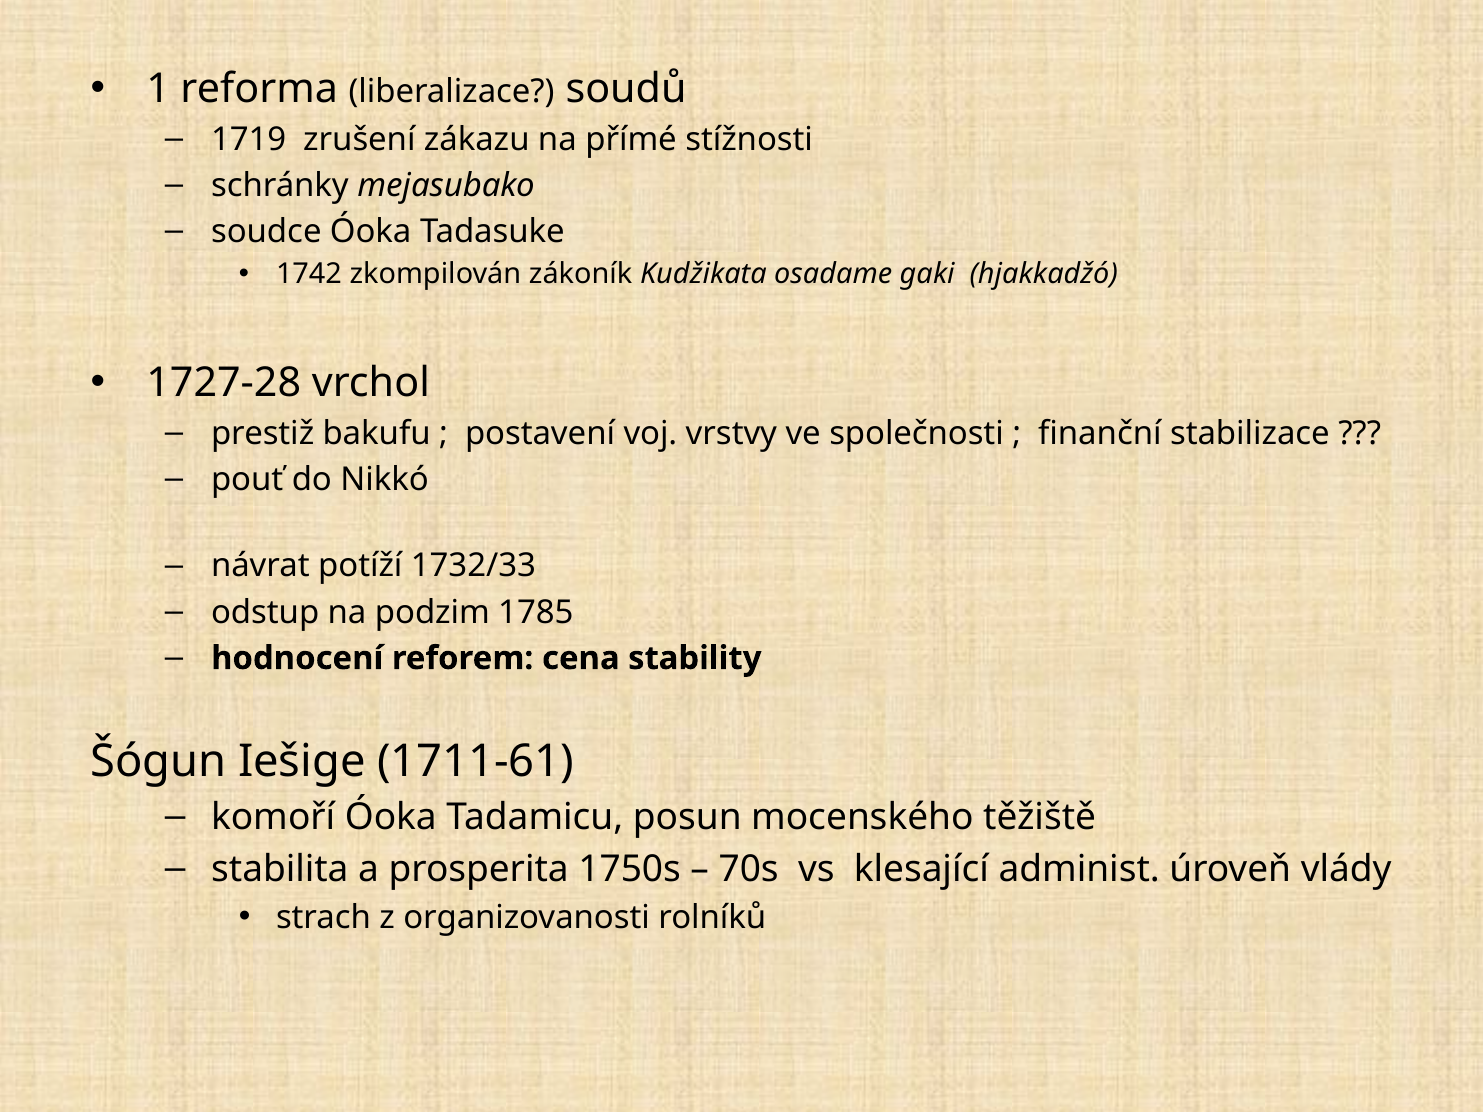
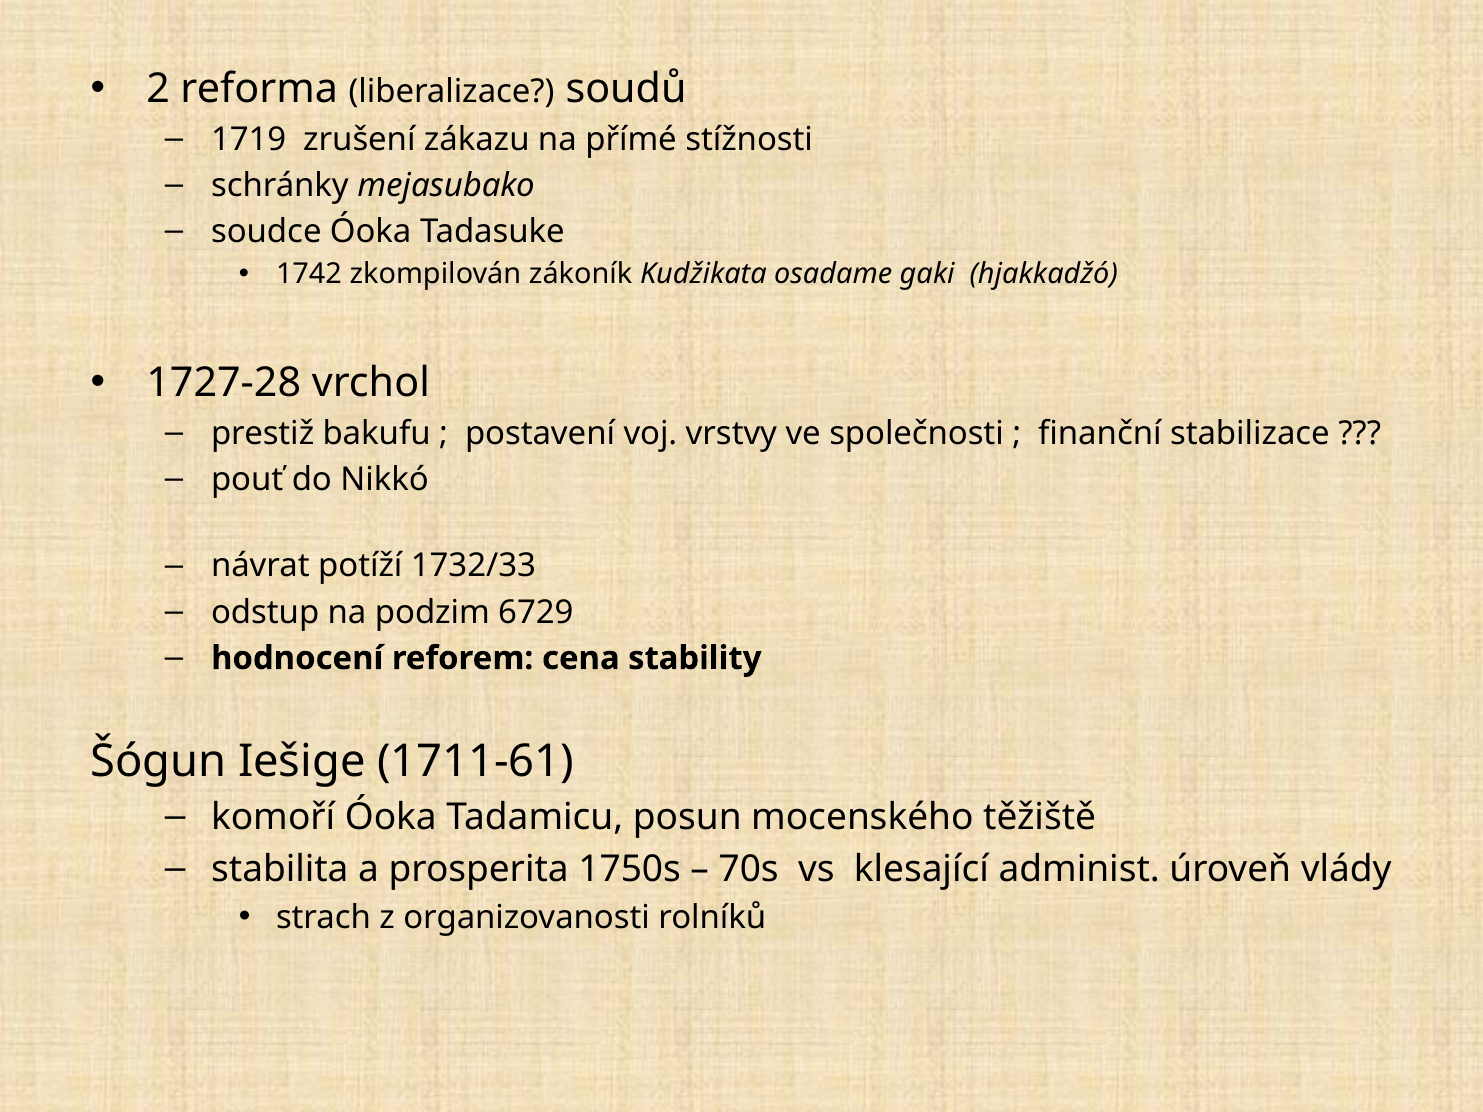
1: 1 -> 2 (158, 89)
1785: 1785 -> 6729 (536, 612)
